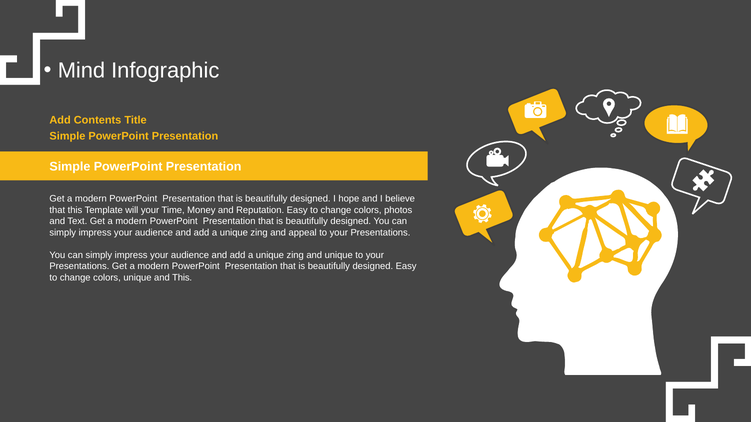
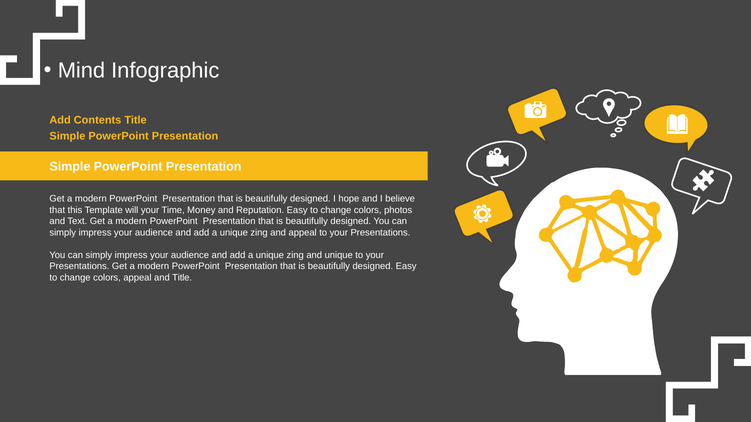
colors unique: unique -> appeal (137, 278)
and This: This -> Title (182, 278)
